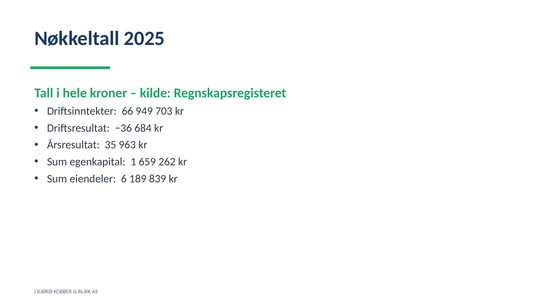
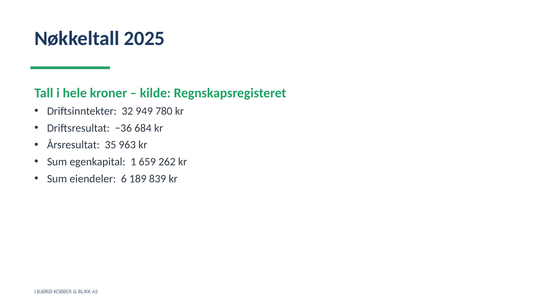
66: 66 -> 32 (127, 111)
703: 703 -> 780 (164, 111)
